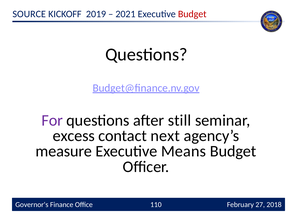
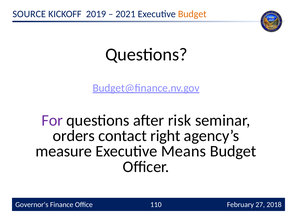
Budget colour: red -> orange (192, 14)
still: still -> risk (179, 120)
excess: excess -> orders (74, 136)
next: next -> right (165, 136)
